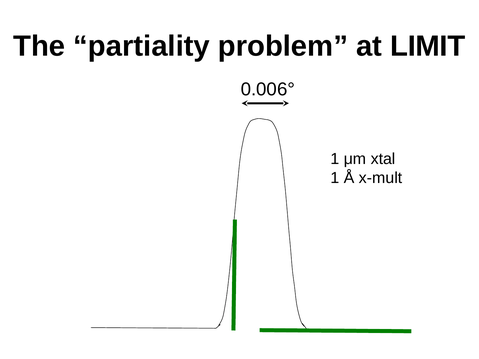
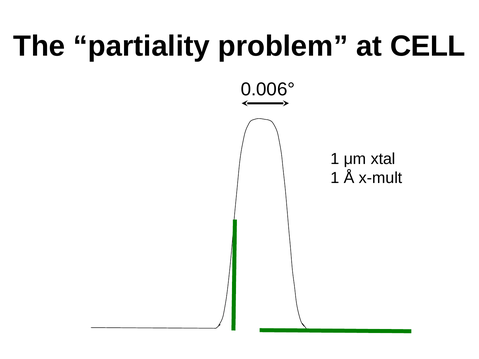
LIMIT: LIMIT -> CELL (428, 46)
